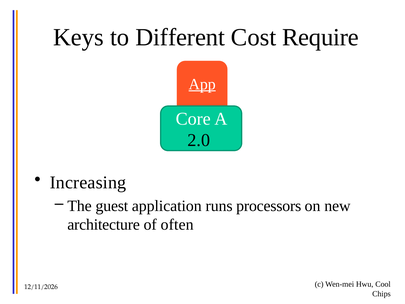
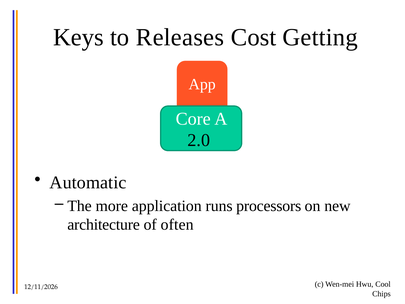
Different: Different -> Releases (180, 37)
Require: Require -> Getting (320, 37)
App underline: present -> none (202, 84)
Increasing: Increasing -> Automatic (88, 182)
guest: guest -> more (112, 206)
